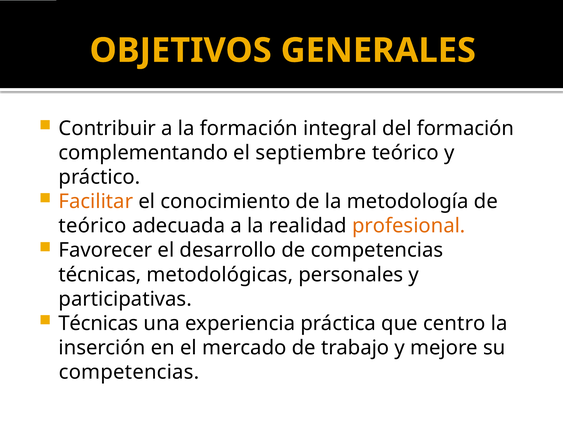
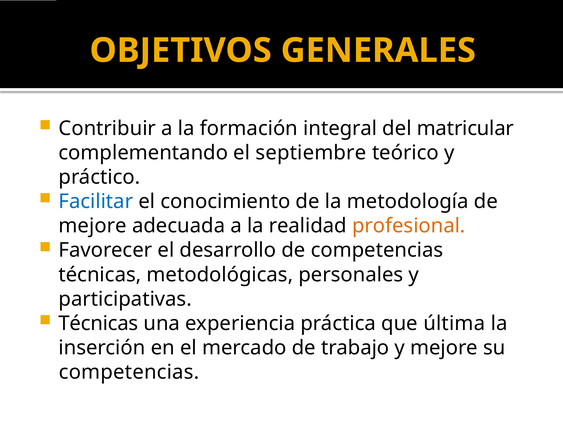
del formación: formación -> matricular (465, 129)
Facilitar colour: orange -> blue (96, 202)
teórico: teórico -> mejore (93, 226)
centro: centro -> última (454, 324)
